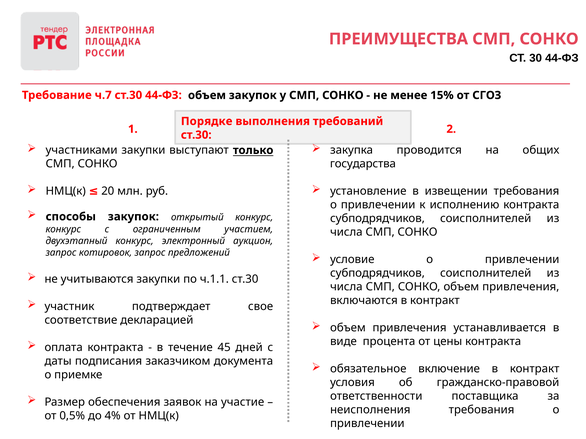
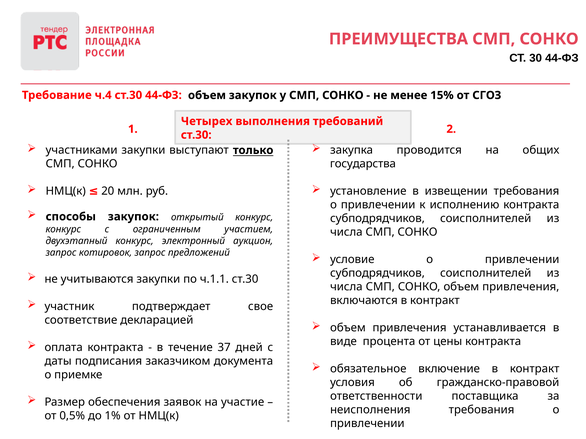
ч.7: ч.7 -> ч.4 (103, 95)
Порядке: Порядке -> Четырех (207, 121)
45: 45 -> 37 (224, 348)
4%: 4% -> 1% (113, 416)
